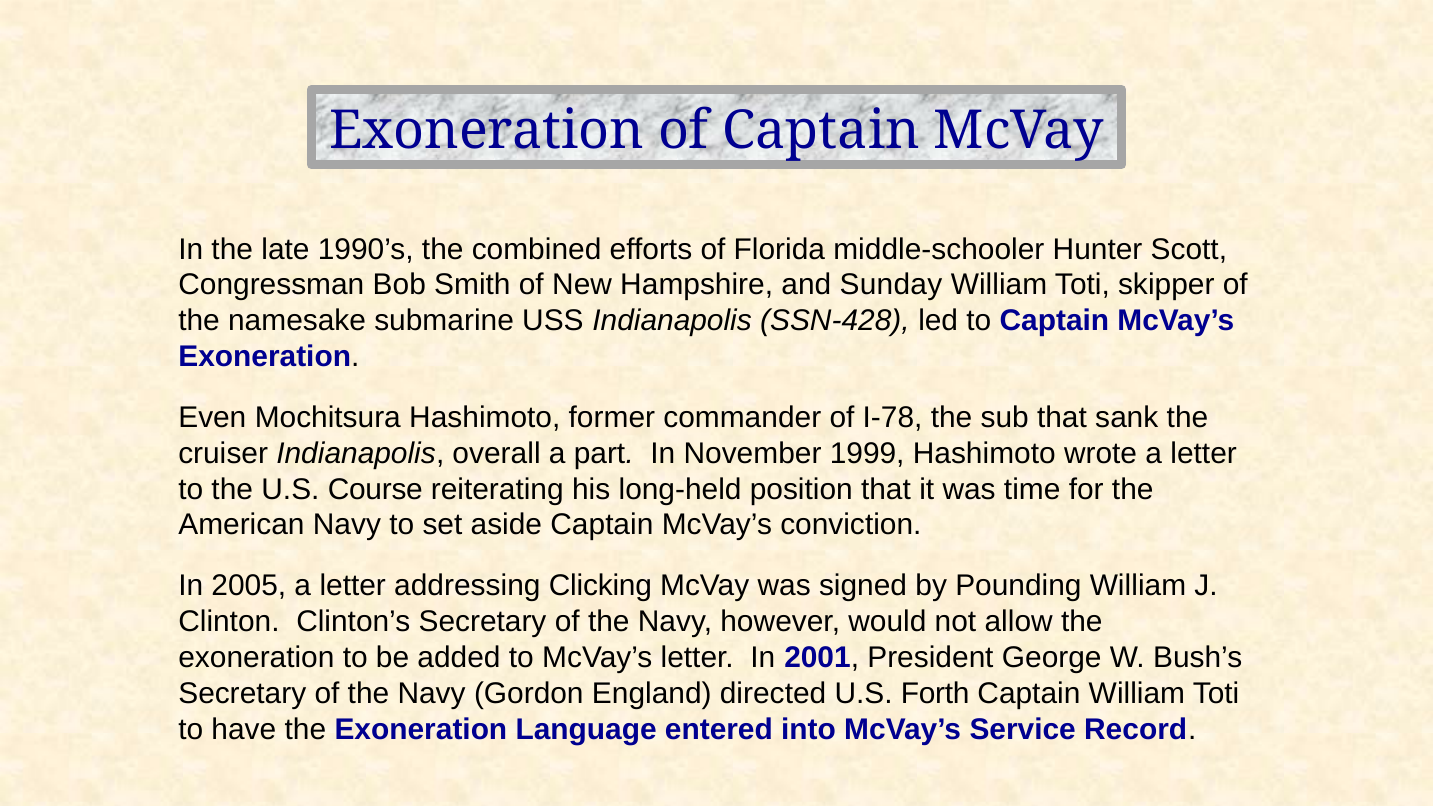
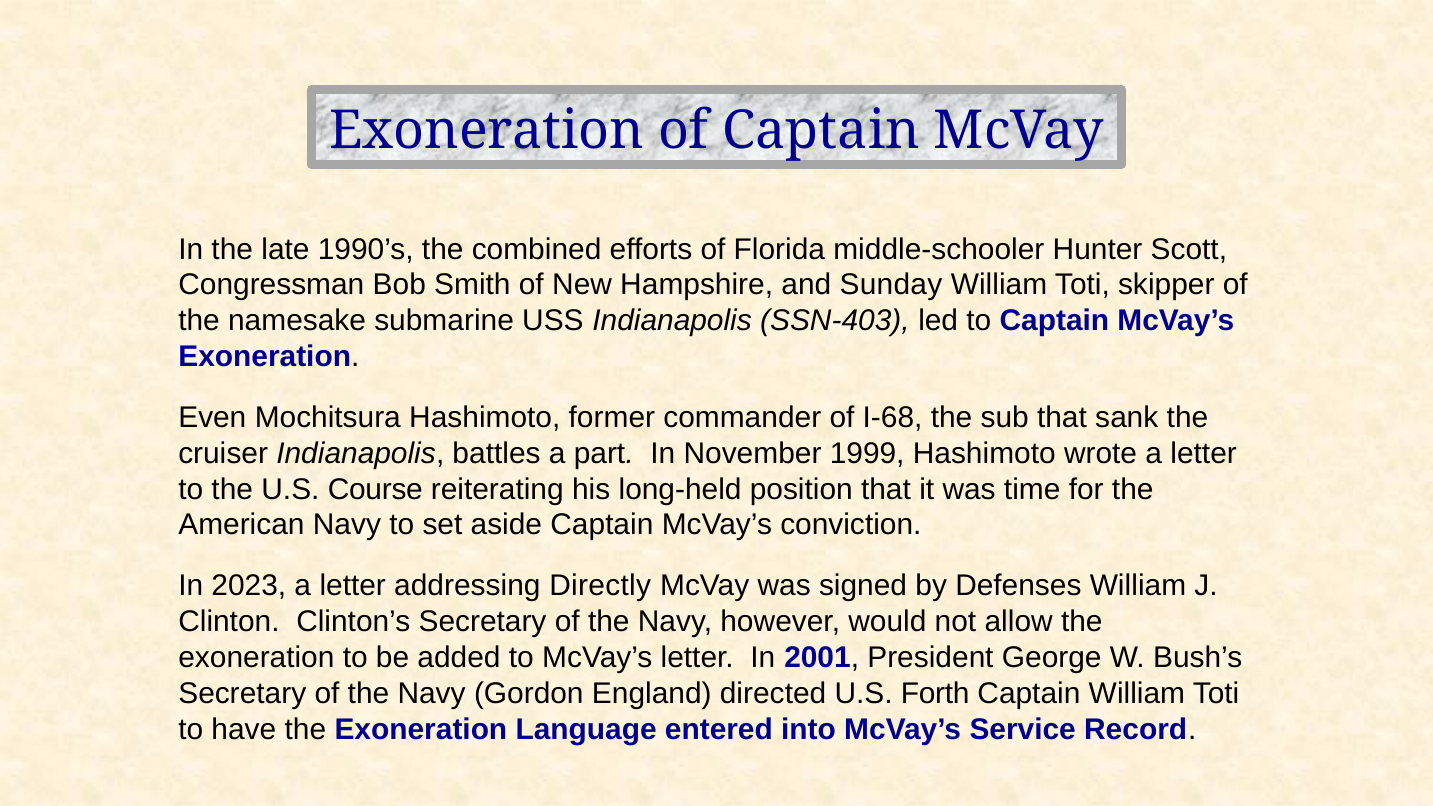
SSN-428: SSN-428 -> SSN-403 (835, 321)
I-78: I-78 -> I-68 (893, 418)
overall: overall -> battles (497, 454)
2005: 2005 -> 2023 (249, 586)
Clicking: Clicking -> Directly (600, 586)
Pounding: Pounding -> Defenses (1018, 586)
